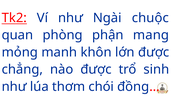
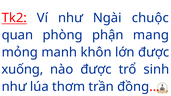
chẳng: chẳng -> xuống (22, 70)
chói: chói -> trần (101, 87)
